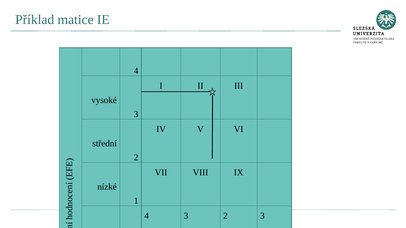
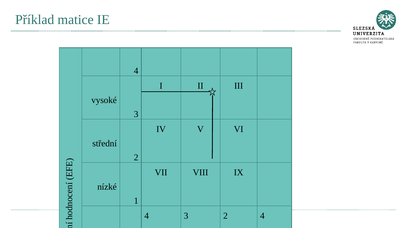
3: 3 -> 4 (262, 216)
